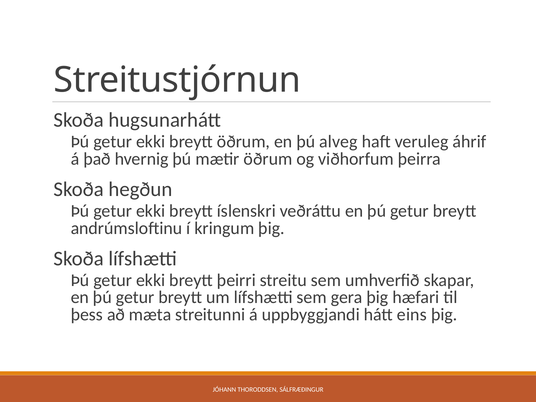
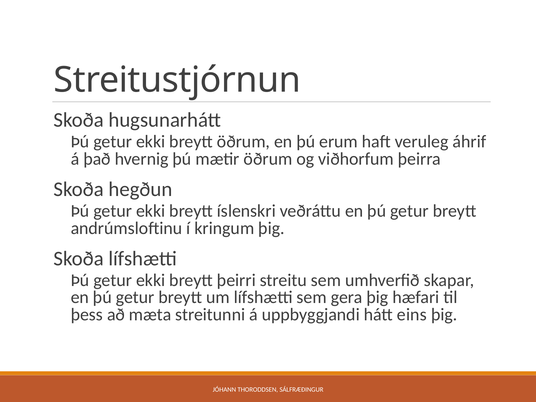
alveg: alveg -> erum (339, 142)
